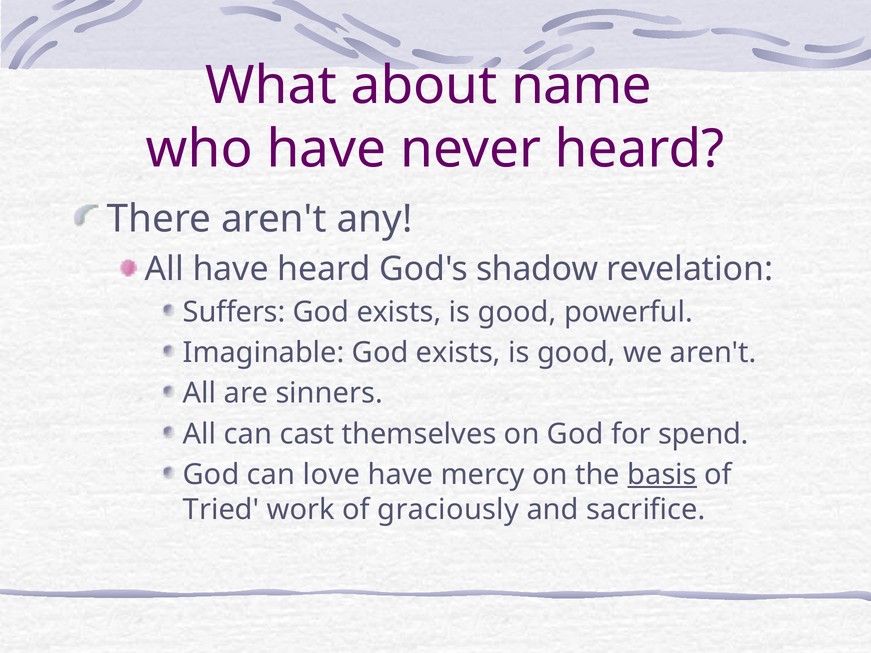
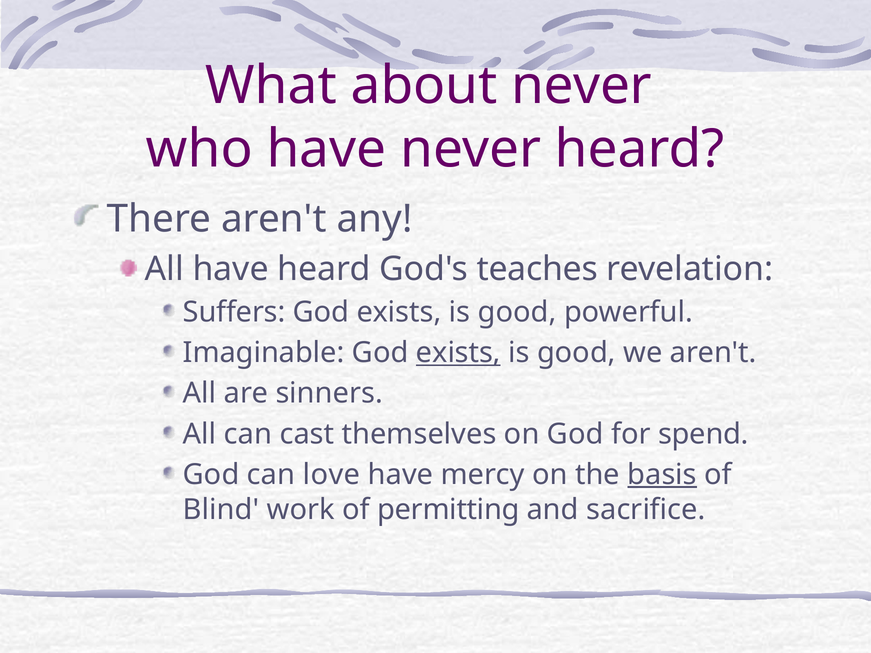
about name: name -> never (581, 86)
shadow: shadow -> teaches (537, 269)
exists underline: none -> present (458, 353)
Tried: Tried -> Blind (221, 510)
graciously: graciously -> permitting (448, 510)
